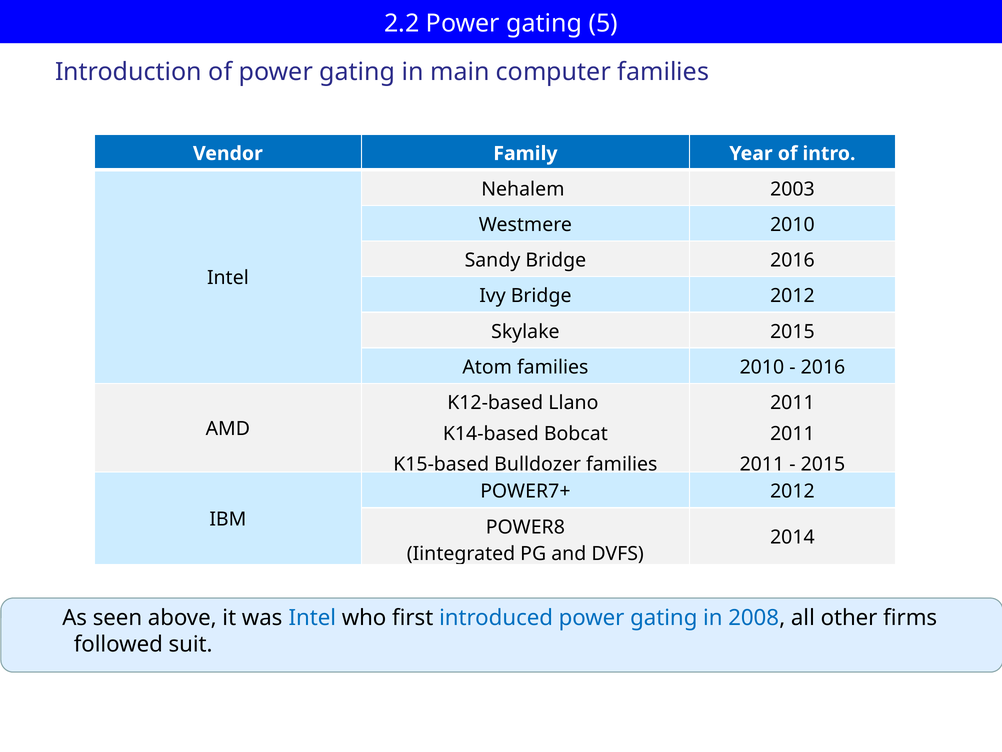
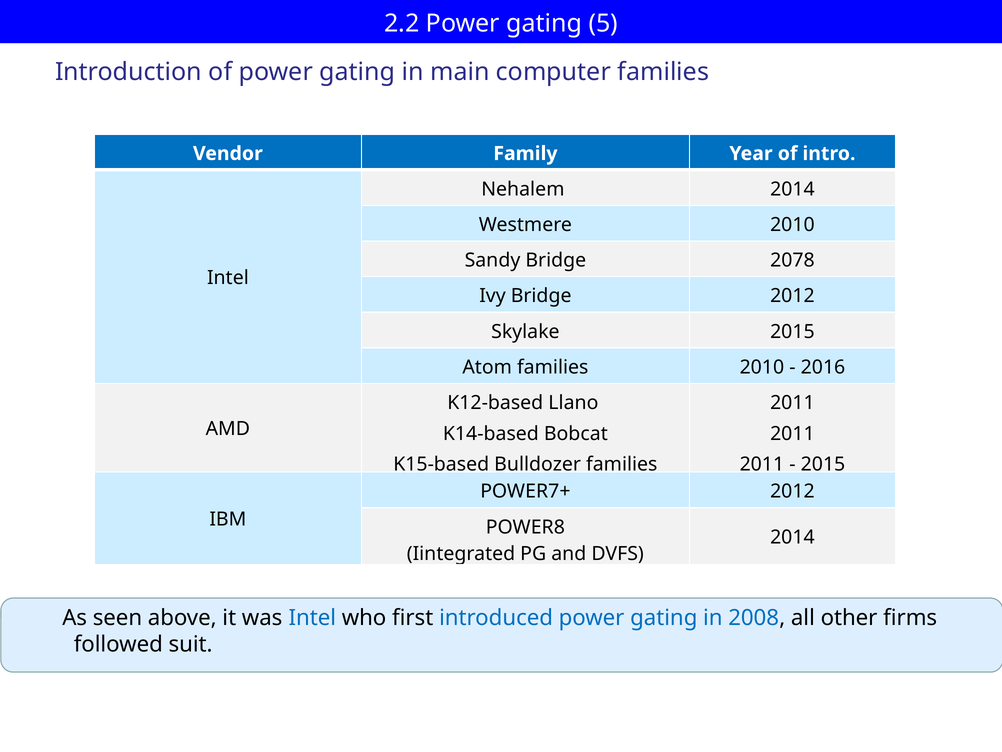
Nehalem 2003: 2003 -> 2014 (792, 189)
Bridge 2016: 2016 -> 2078 (792, 260)
